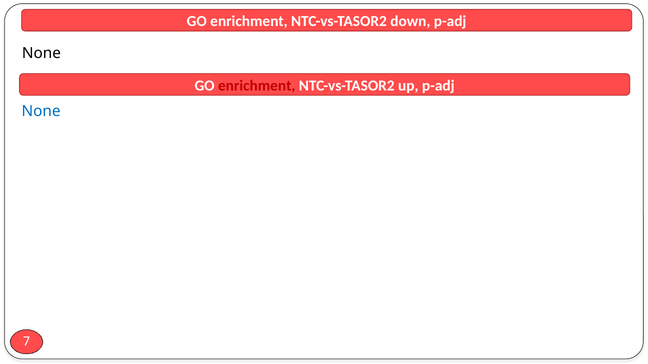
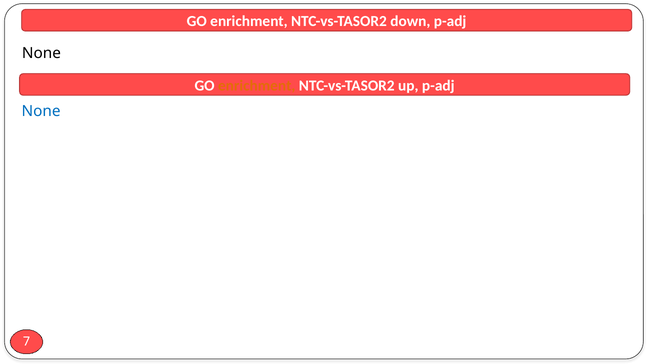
enrichment colour: red -> orange (257, 86)
